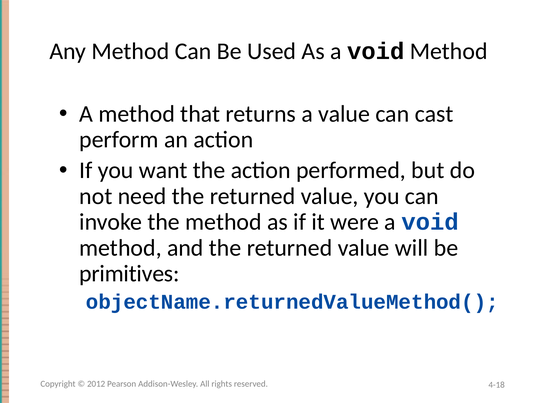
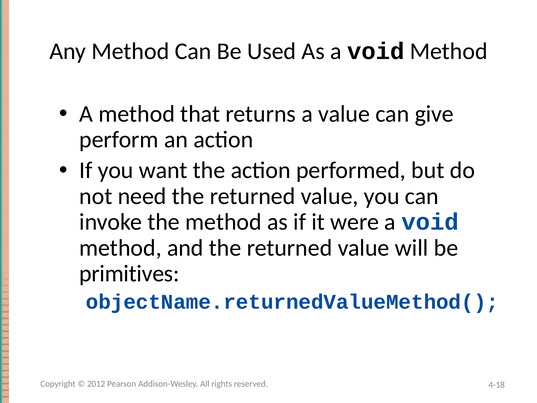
cast: cast -> give (434, 114)
